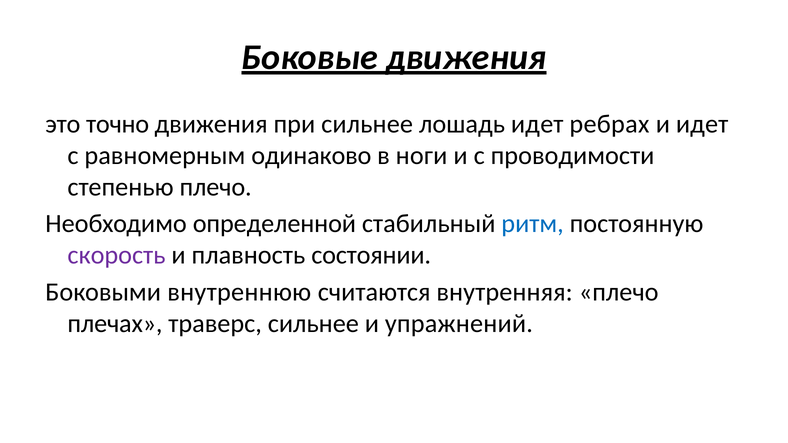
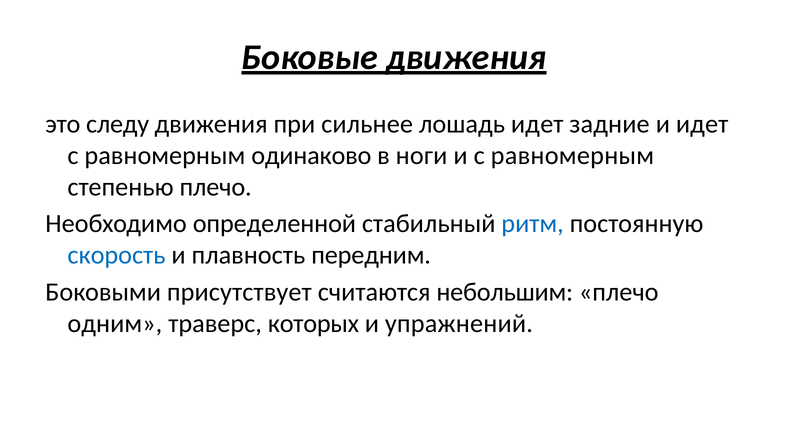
точно: точно -> следу (118, 124)
ребрах: ребрах -> задние (609, 124)
и с проводимости: проводимости -> равномерным (572, 156)
скорость colour: purple -> blue (116, 255)
состоянии: состоянии -> передним (371, 255)
внутреннюю: внутреннюю -> присутствует (239, 292)
внутренняя: внутренняя -> небольшим (505, 292)
плечах: плечах -> одним (115, 324)
траверс сильнее: сильнее -> которых (313, 324)
